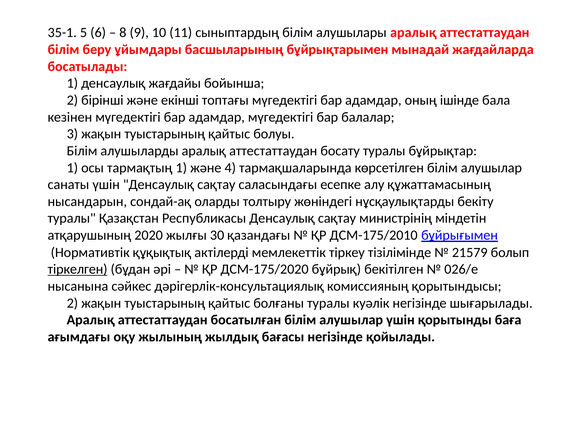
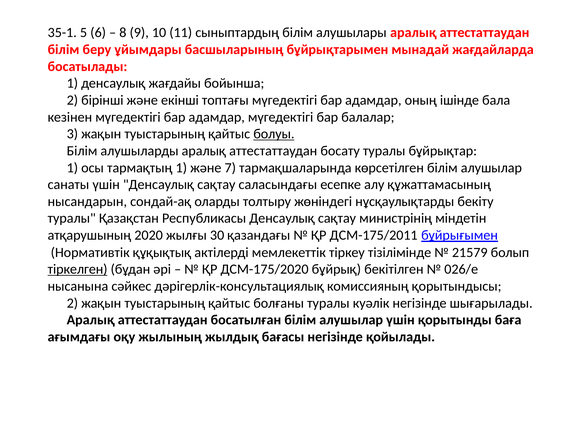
болуы underline: none -> present (274, 134)
4: 4 -> 7 (230, 168)
ДСМ-175/2010: ДСМ-175/2010 -> ДСМ-175/2011 (374, 235)
